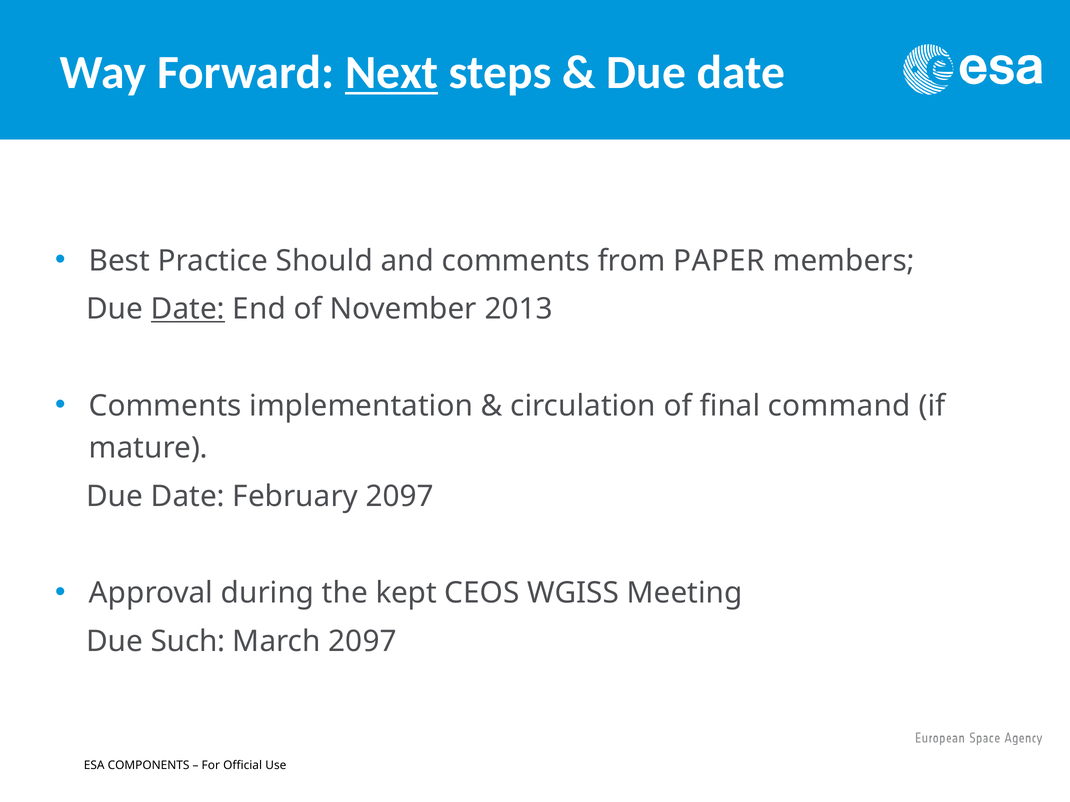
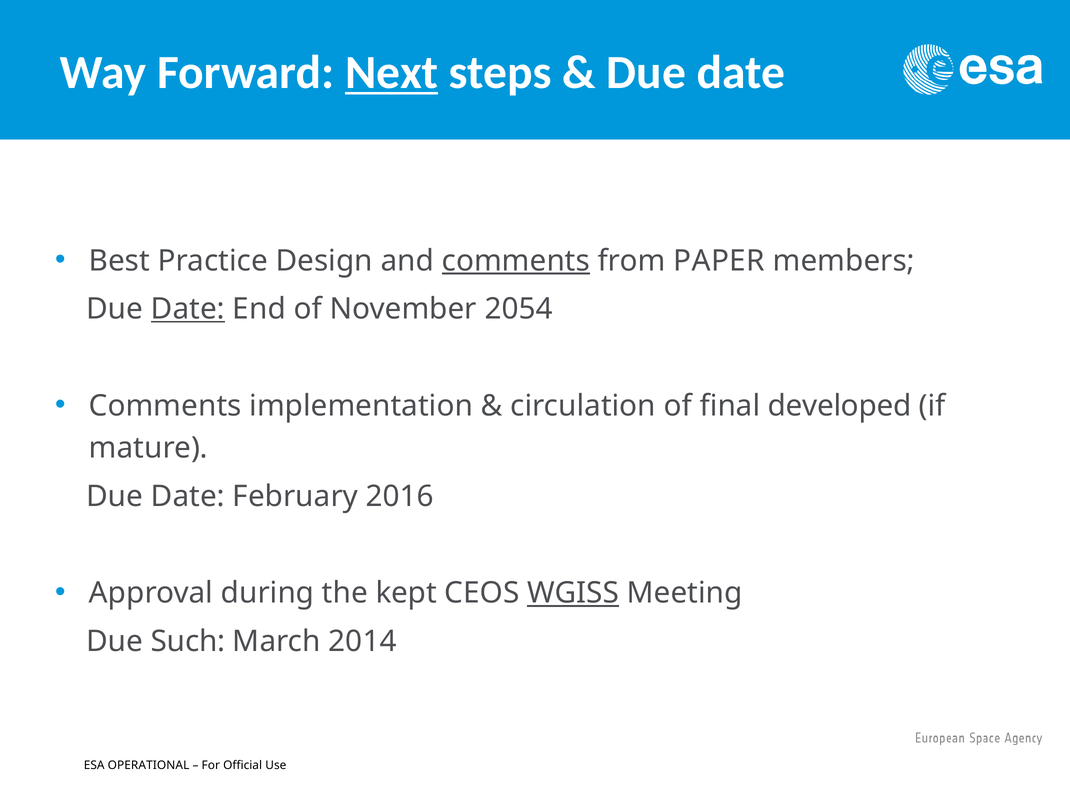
Should: Should -> Design (324, 261)
comments underline: none -> present (516, 261)
2013: 2013 -> 2054 (519, 309)
command: command -> developed (840, 406)
February 2097: 2097 -> 2016 (400, 497)
WGISS underline: none -> present (573, 593)
March 2097: 2097 -> 2014 (362, 642)
COMPONENTS: COMPONENTS -> OPERATIONAL (148, 766)
